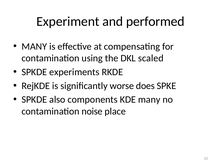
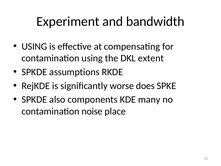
performed: performed -> bandwidth (155, 21)
MANY: MANY -> USING (34, 46)
scaled: scaled -> extent (151, 58)
experiments: experiments -> assumptions (74, 72)
